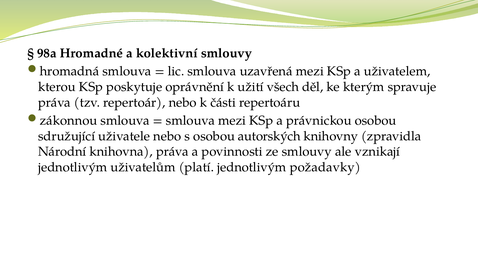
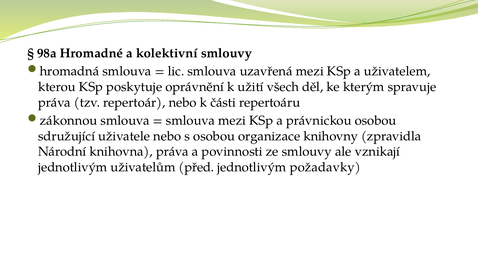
autorských: autorských -> organizace (269, 136)
platí: platí -> před (196, 167)
